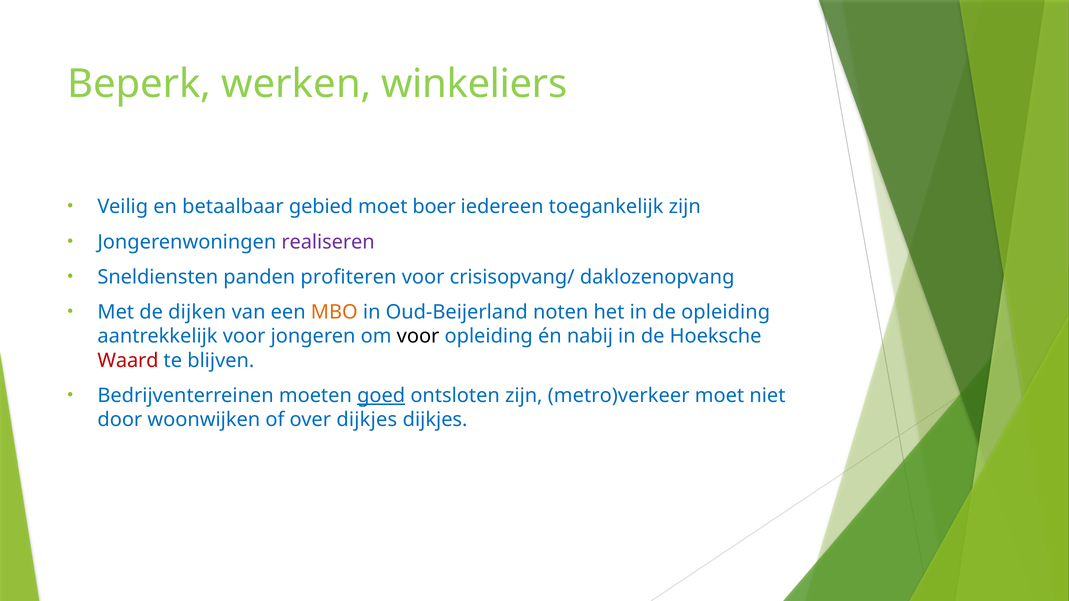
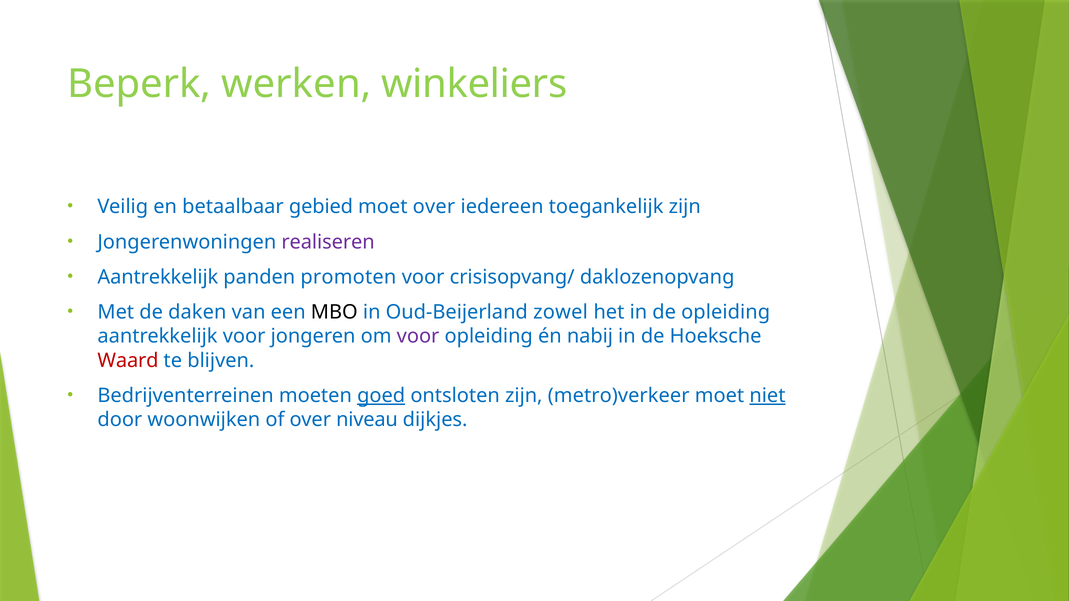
moet boer: boer -> over (434, 207)
Sneldiensten: Sneldiensten -> Aantrekkelijk (158, 277)
profiteren: profiteren -> promoten (348, 277)
dijken: dijken -> daken (197, 312)
MBO colour: orange -> black (334, 312)
noten: noten -> zowel (561, 312)
voor colour: black -> purple (418, 337)
niet underline: none -> present (767, 396)
over dijkjes: dijkjes -> niveau (367, 420)
